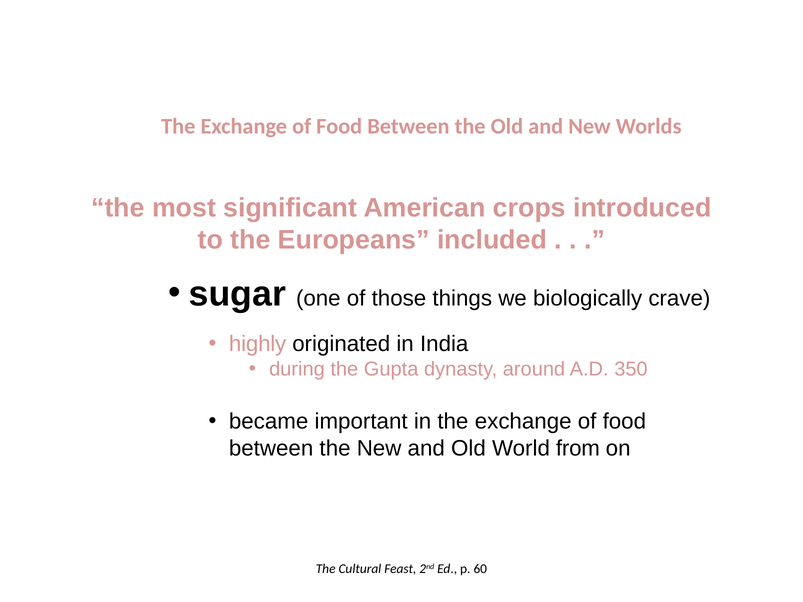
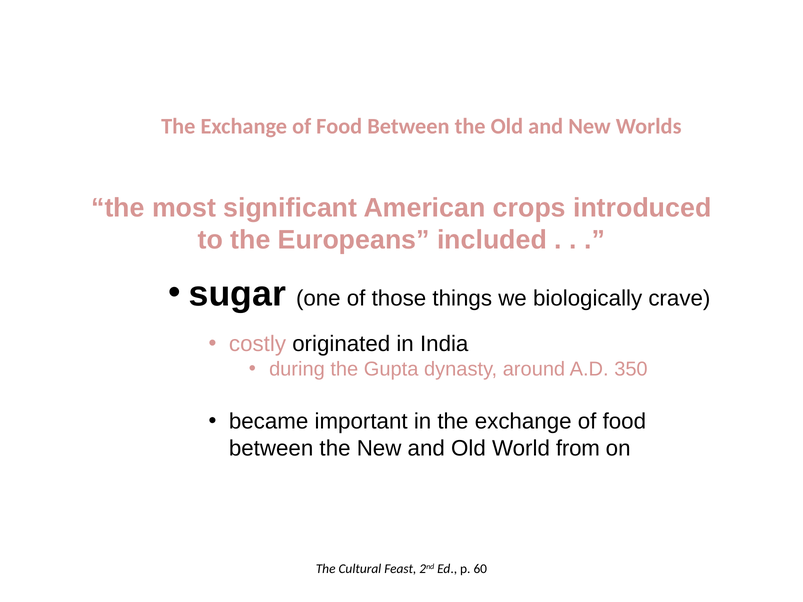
highly: highly -> costly (258, 344)
